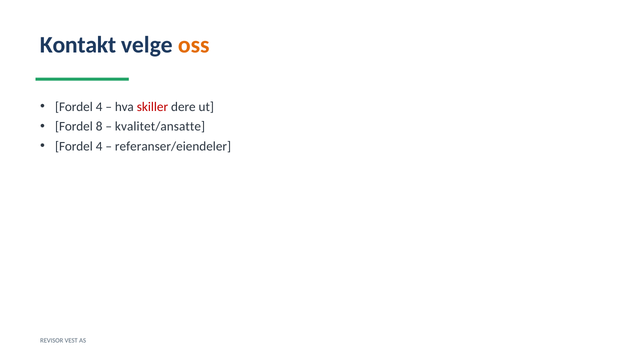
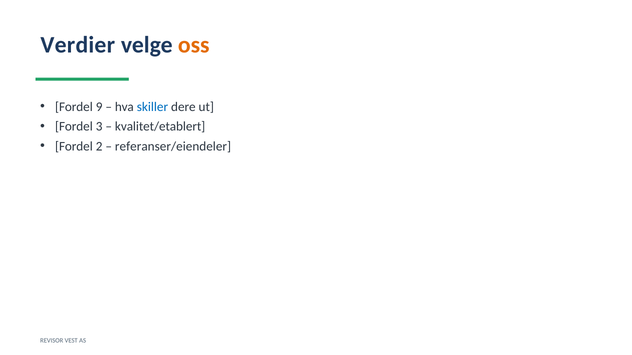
Kontakt: Kontakt -> Verdier (78, 45)
4: 4 -> 9 (99, 107)
skiller colour: red -> blue (152, 107)
8: 8 -> 3 (99, 127)
kvalitet/ansatte: kvalitet/ansatte -> kvalitet/etablert (160, 127)
4: 4 -> 2 (99, 147)
